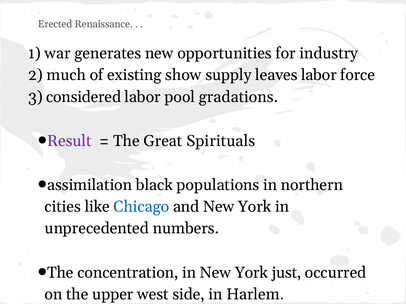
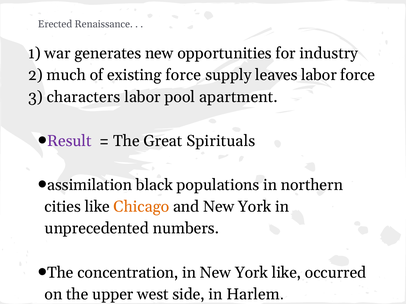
existing show: show -> force (183, 75)
considered: considered -> characters (84, 97)
gradations: gradations -> apartment (238, 97)
Chicago colour: blue -> orange (141, 207)
York just: just -> like (287, 273)
